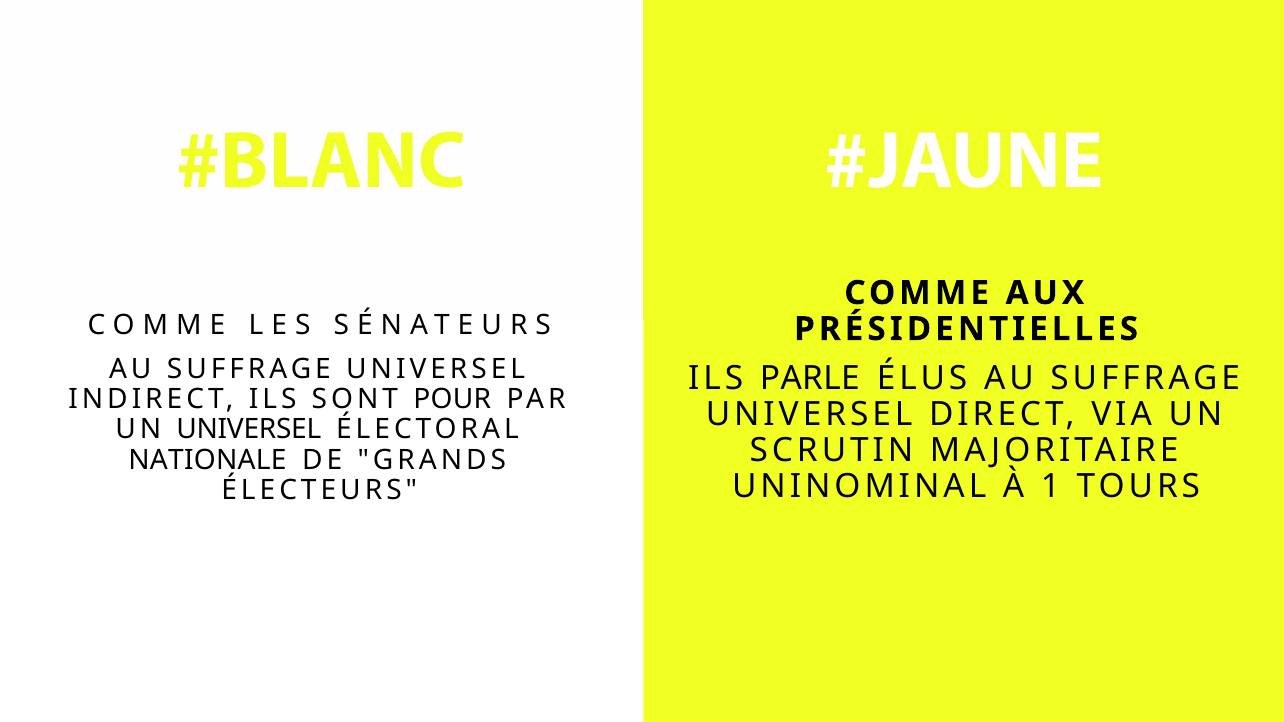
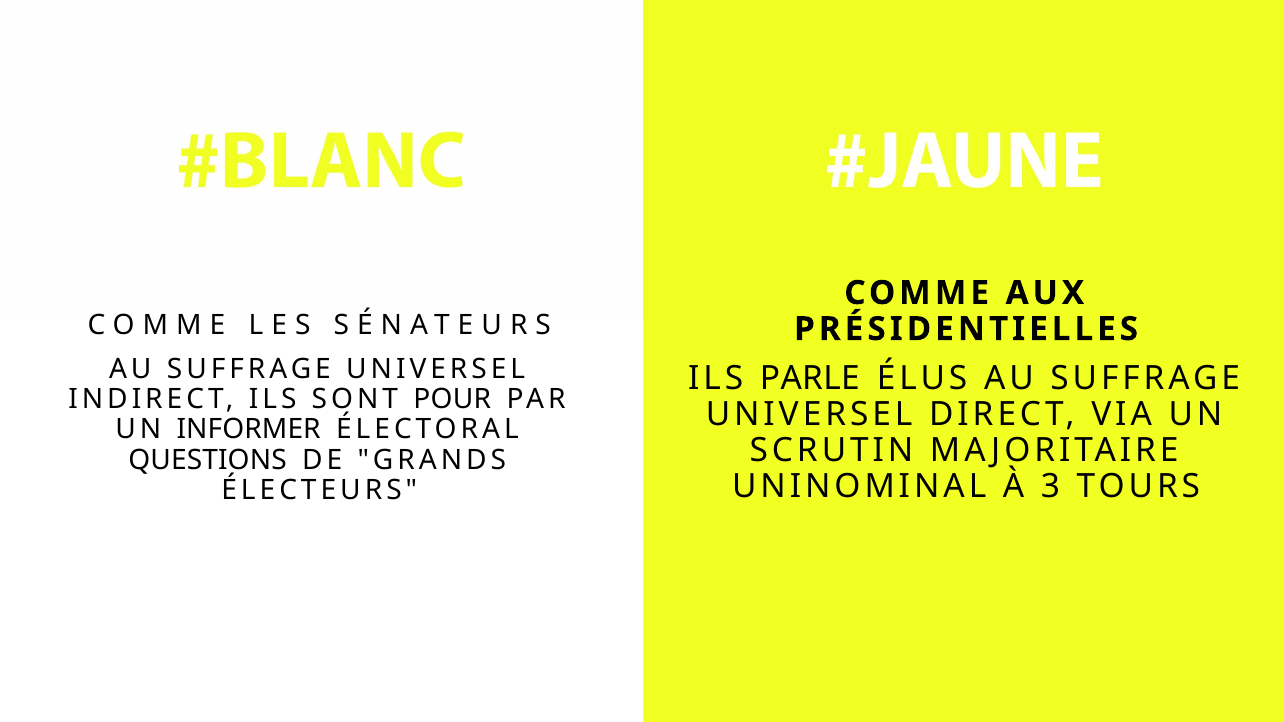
UN UNIVERSEL: UNIVERSEL -> INFORMER (249, 430)
NATIONALE: NATIONALE -> QUESTIONS (208, 460)
1: 1 -> 3 (1051, 487)
